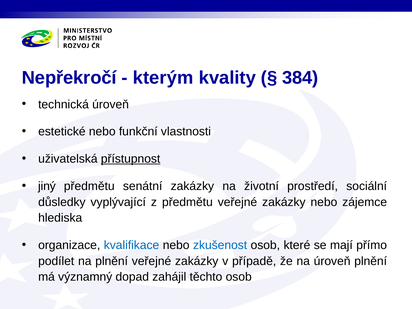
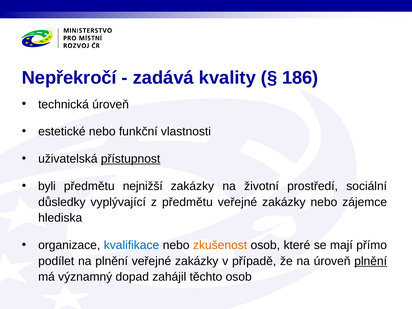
kterým: kterým -> zadává (163, 78)
384: 384 -> 186 (300, 78)
jiný: jiný -> byli (47, 186)
senátní: senátní -> nejnižší (143, 186)
zkušenost colour: blue -> orange (220, 245)
plnění underline: none -> present (371, 261)
